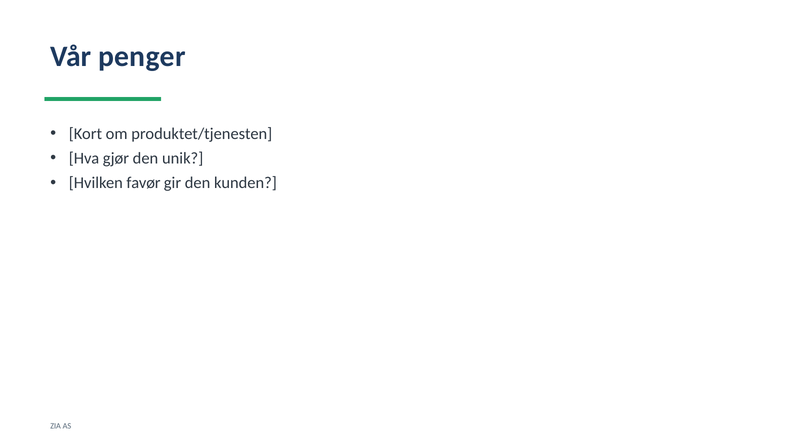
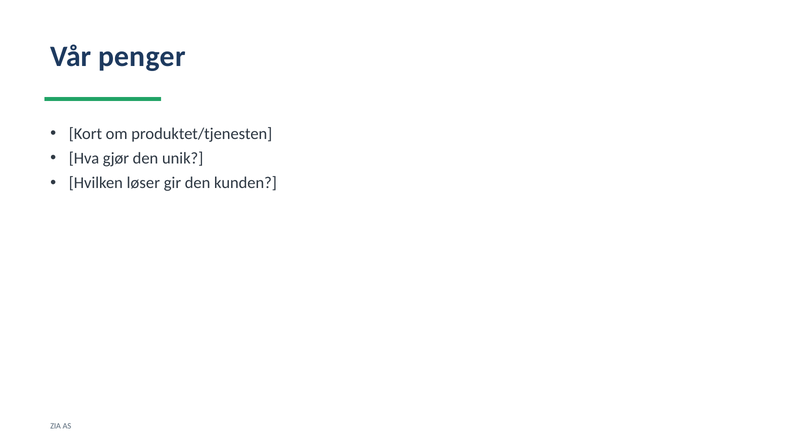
favør: favør -> løser (143, 183)
